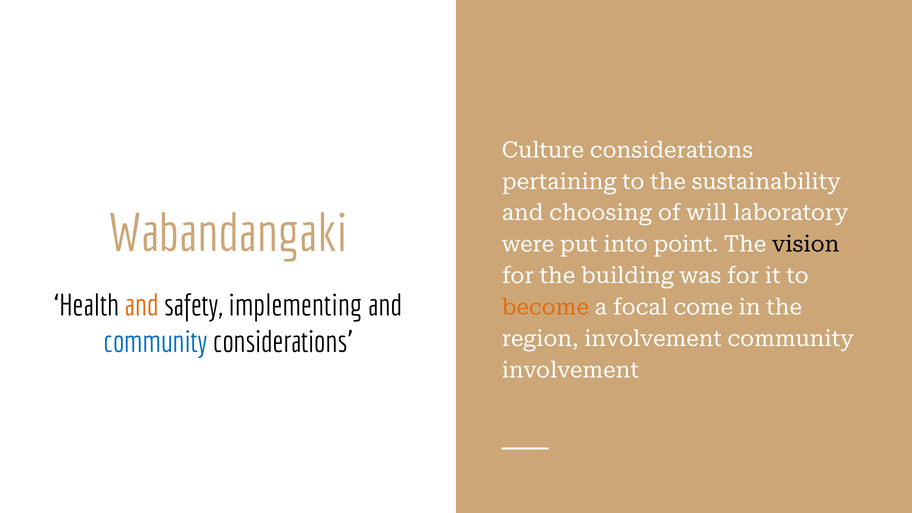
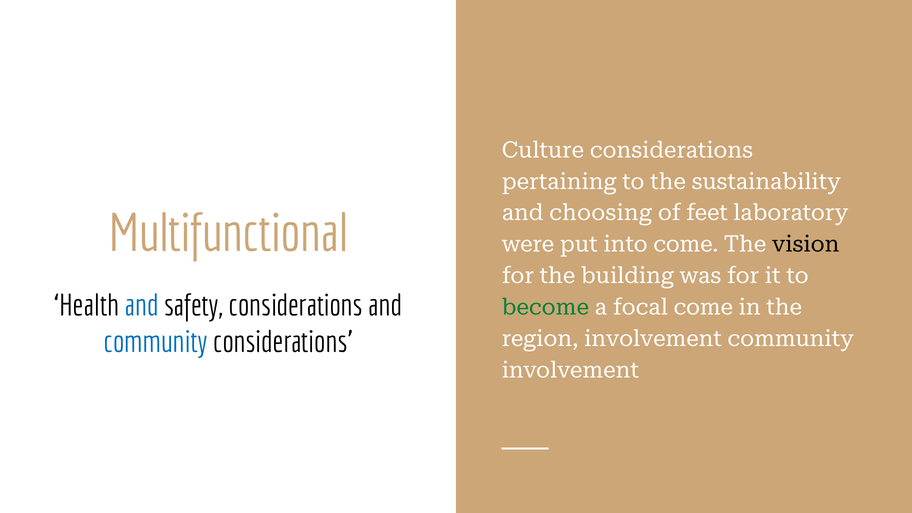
will: will -> feet (707, 213)
Wabandangaki: Wabandangaki -> Multifunctional (228, 233)
into point: point -> come (686, 244)
and colour: orange -> blue (142, 306)
safety implementing: implementing -> considerations (296, 306)
become colour: orange -> green (545, 307)
